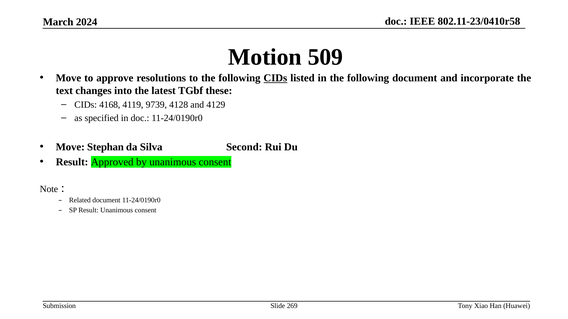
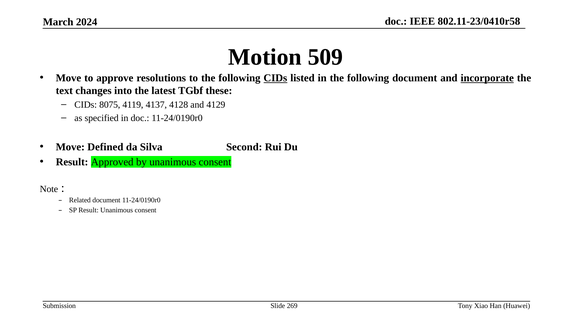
incorporate underline: none -> present (487, 78)
4168: 4168 -> 8075 (110, 105)
9739: 9739 -> 4137 (156, 105)
Stephan: Stephan -> Defined (105, 147)
